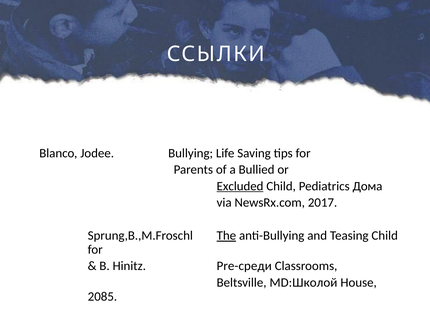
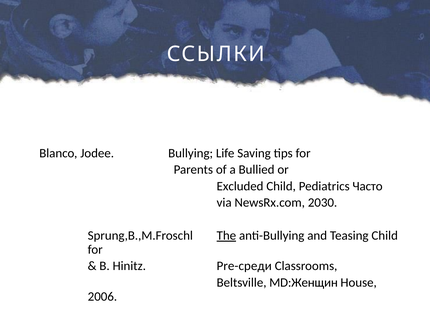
Excluded underline: present -> none (240, 186)
Дома: Дома -> Часто (368, 186)
2017: 2017 -> 2030 (323, 203)
MD:Школой: MD:Школой -> MD:Женщин (304, 283)
2085: 2085 -> 2006 (102, 297)
